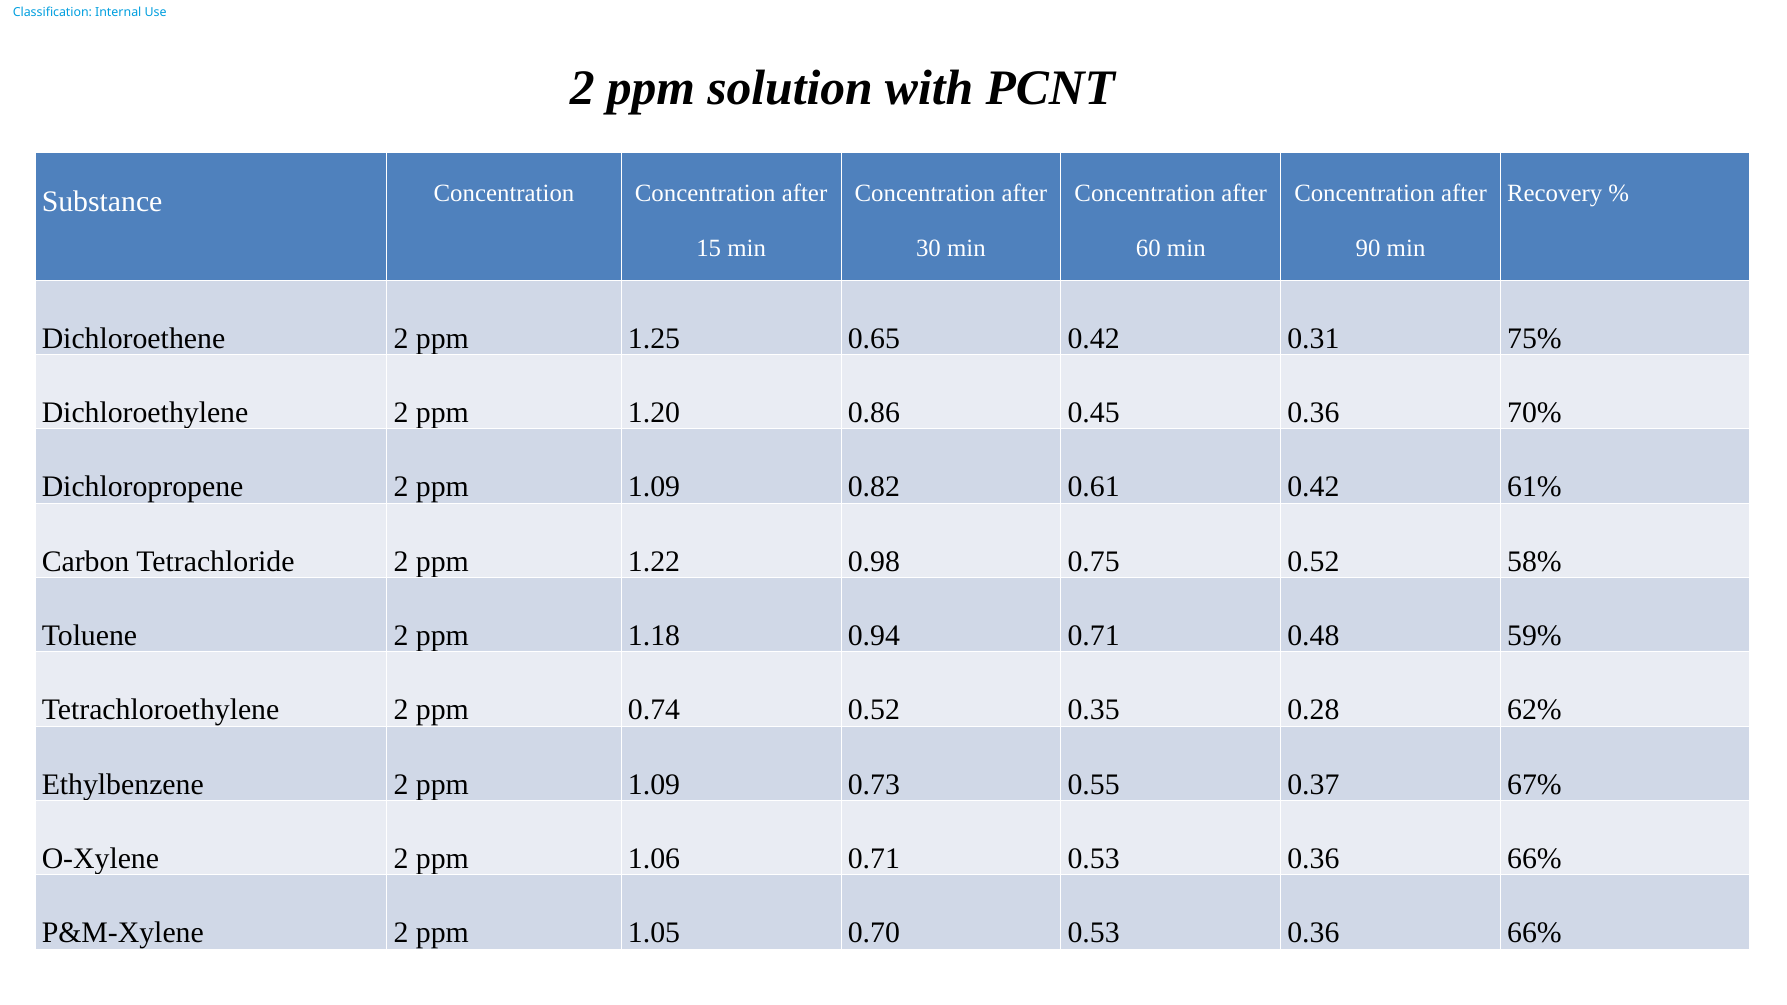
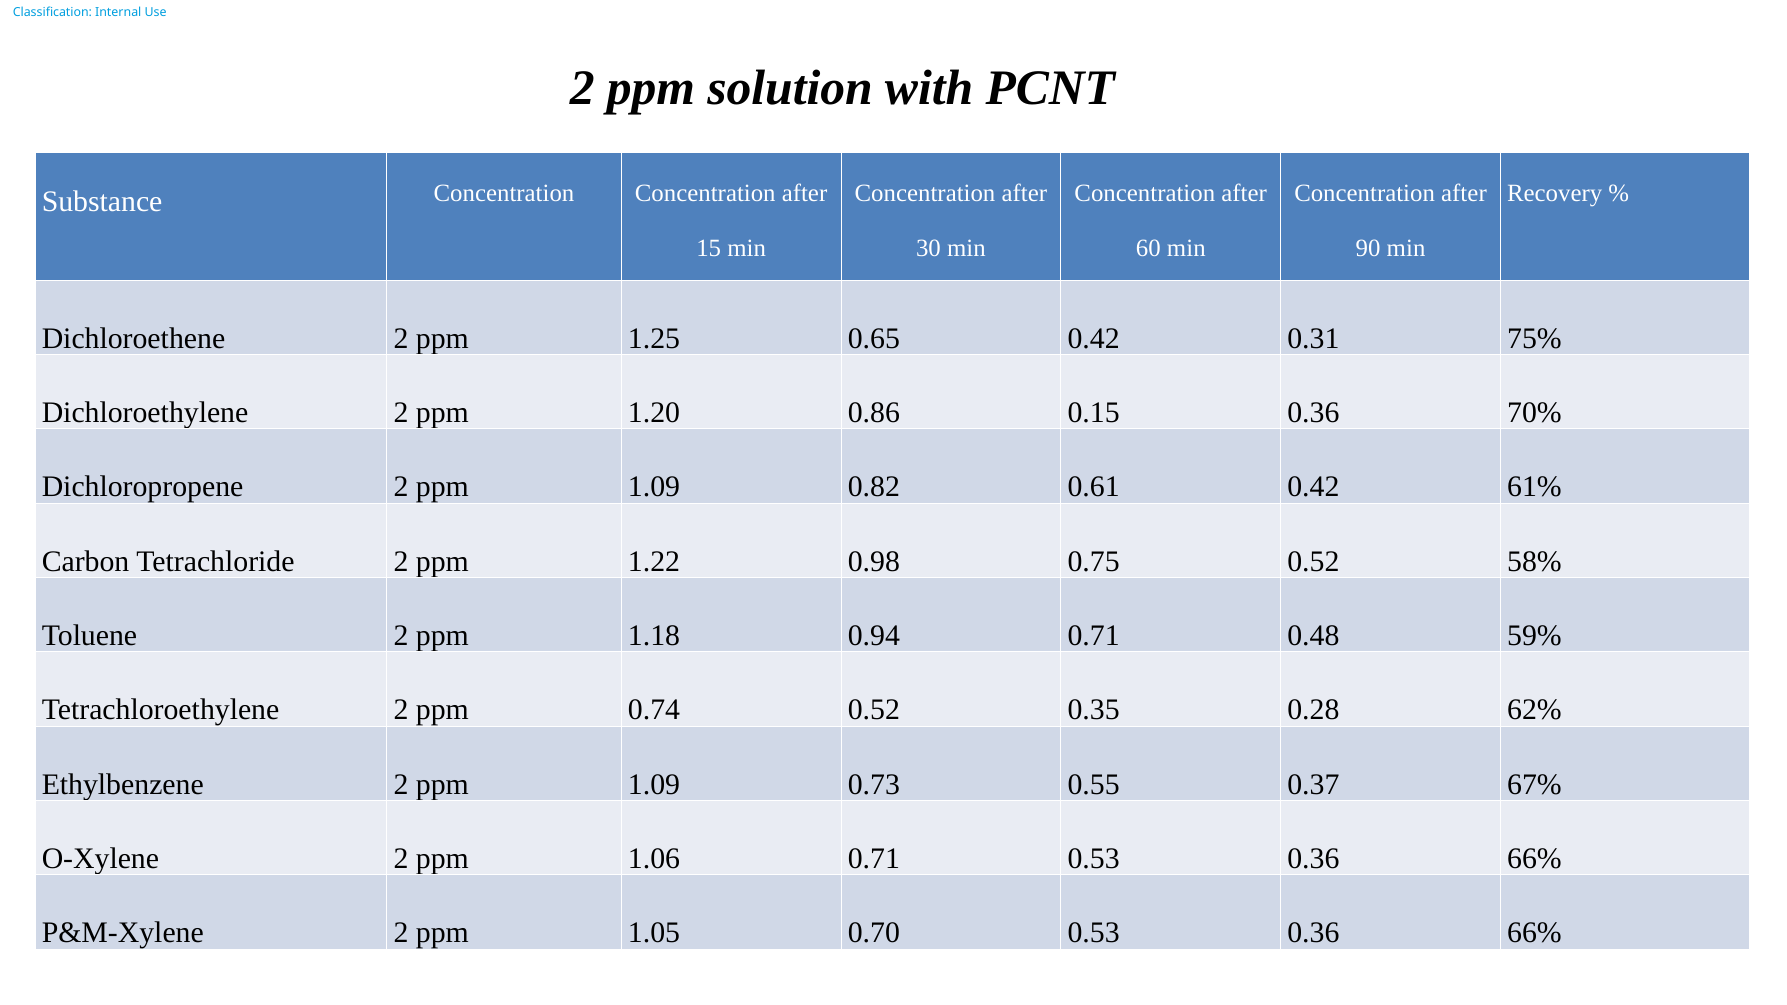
0.45: 0.45 -> 0.15 (1094, 413)
